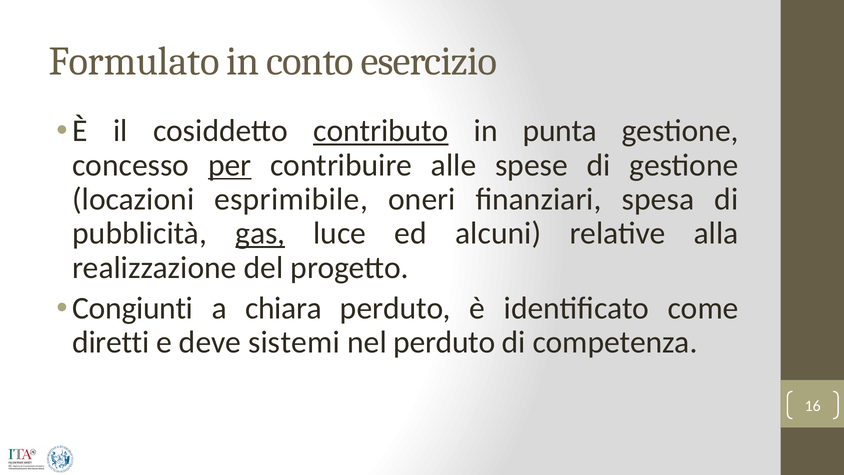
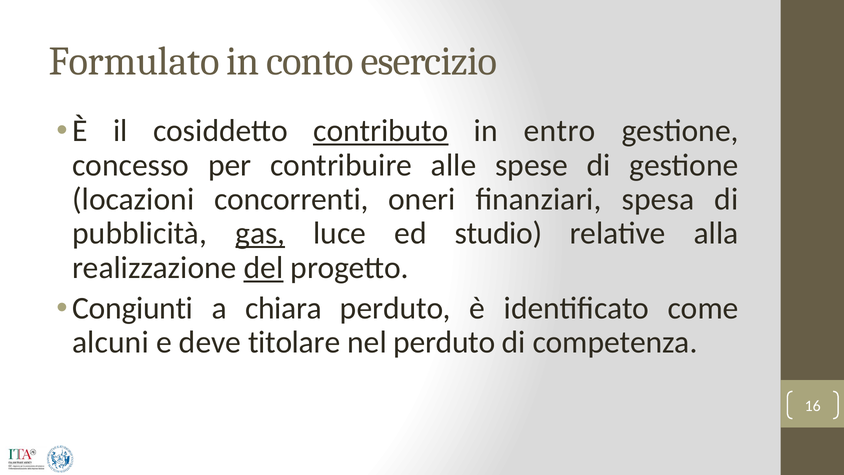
punta: punta -> entro (560, 131)
per underline: present -> none (230, 165)
esprimibile: esprimibile -> concorrenti (291, 199)
alcuni: alcuni -> studio (498, 233)
del underline: none -> present (264, 268)
diretti: diretti -> alcuni (111, 342)
sistemi: sistemi -> titolare (294, 342)
